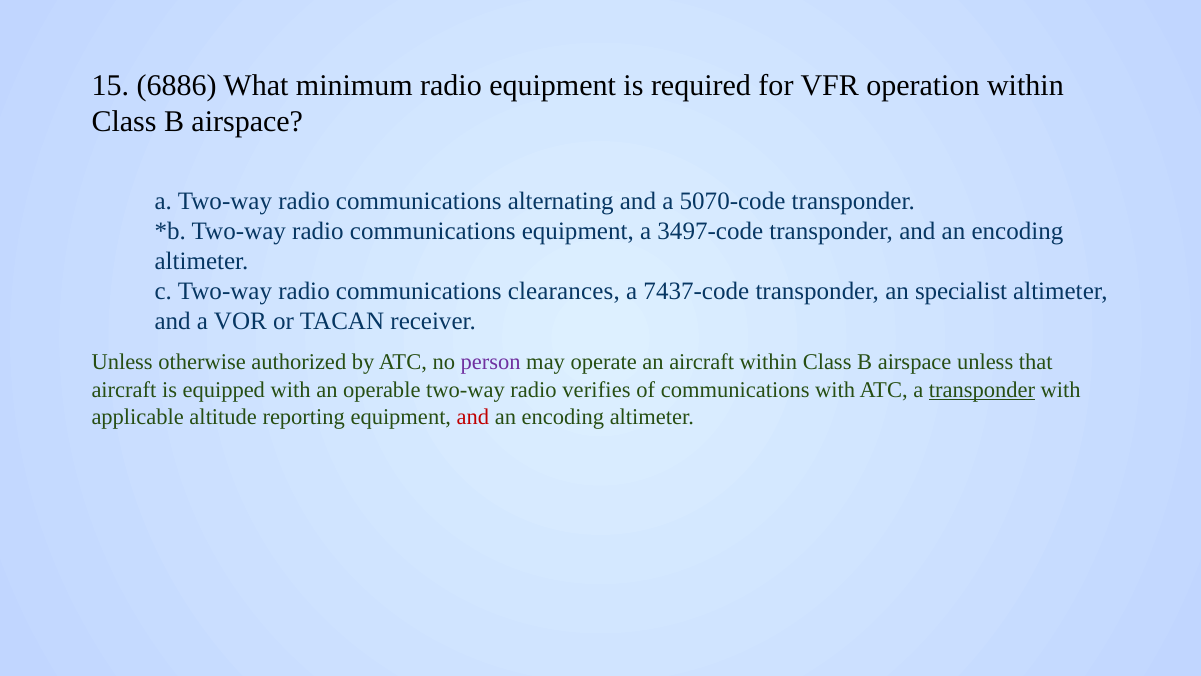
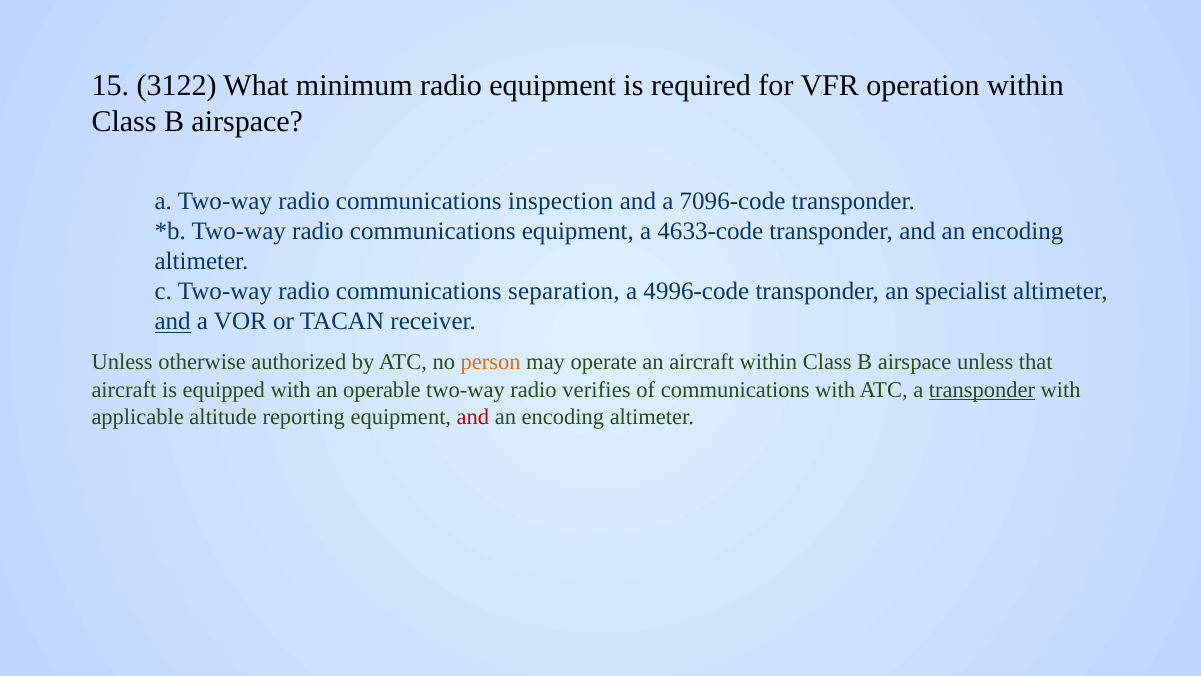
6886: 6886 -> 3122 (177, 85)
alternating: alternating -> inspection (561, 201)
5070-code: 5070-code -> 7096-code (733, 201)
3497-code: 3497-code -> 4633-code (710, 231)
clearances: clearances -> separation (564, 291)
7437-code: 7437-code -> 4996-code (696, 291)
and underline: none -> present (173, 321)
person colour: purple -> orange (491, 362)
